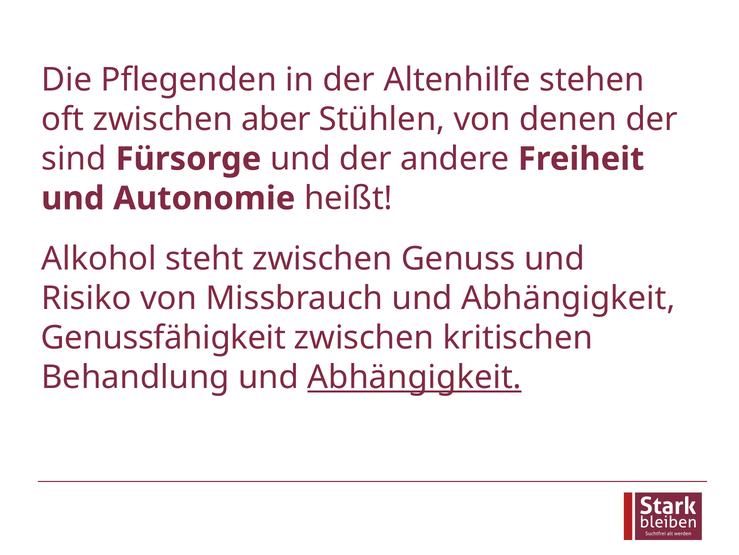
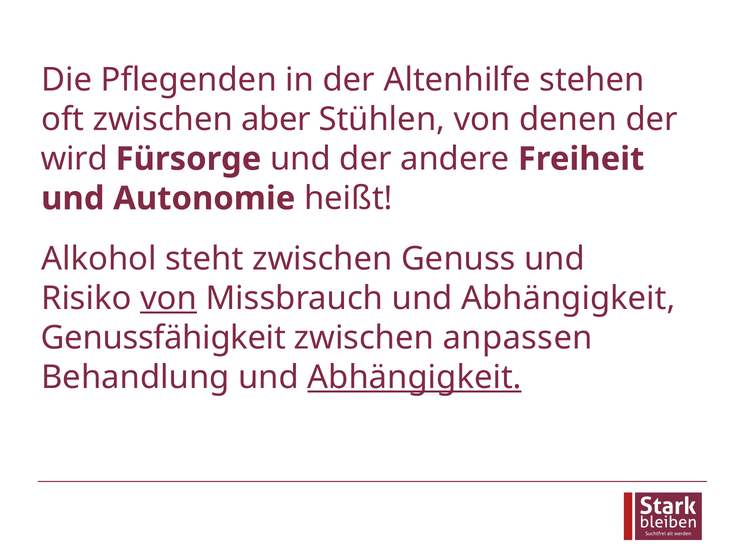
sind: sind -> wird (74, 159)
von underline: none -> present (169, 298)
kritischen: kritischen -> anpassen (518, 337)
